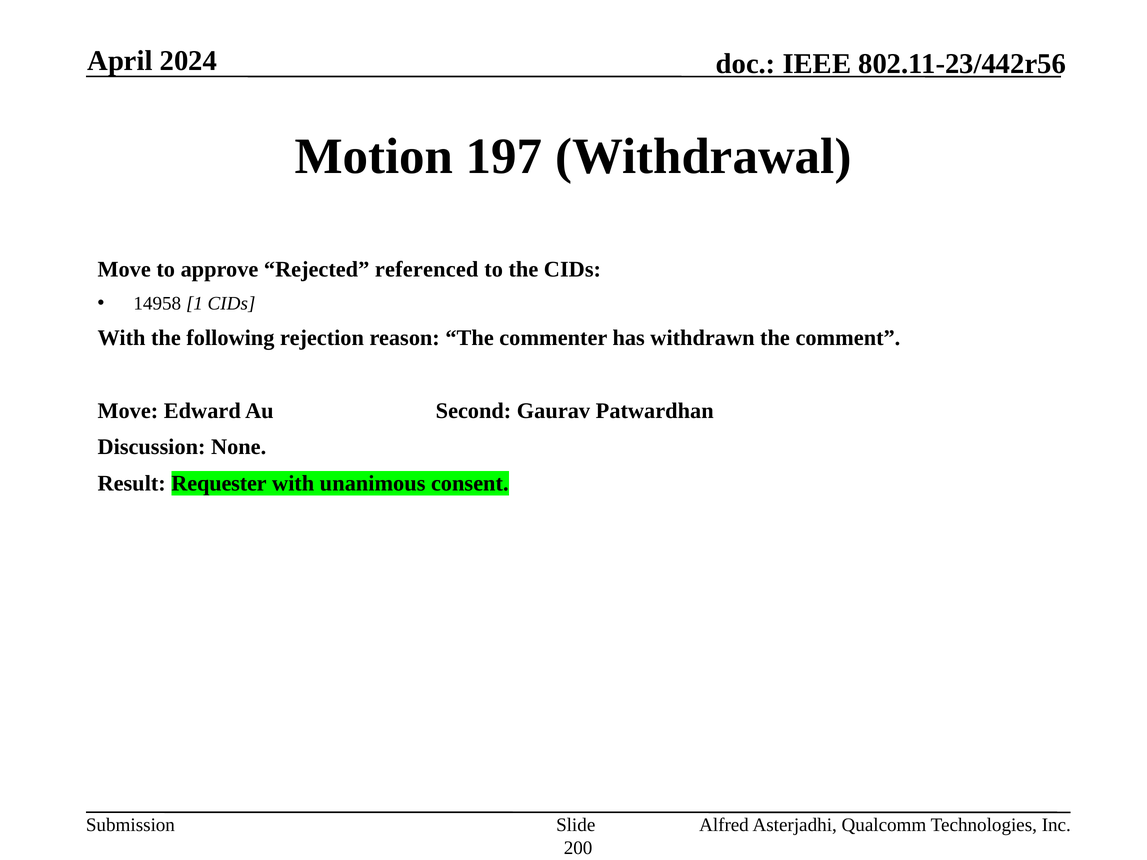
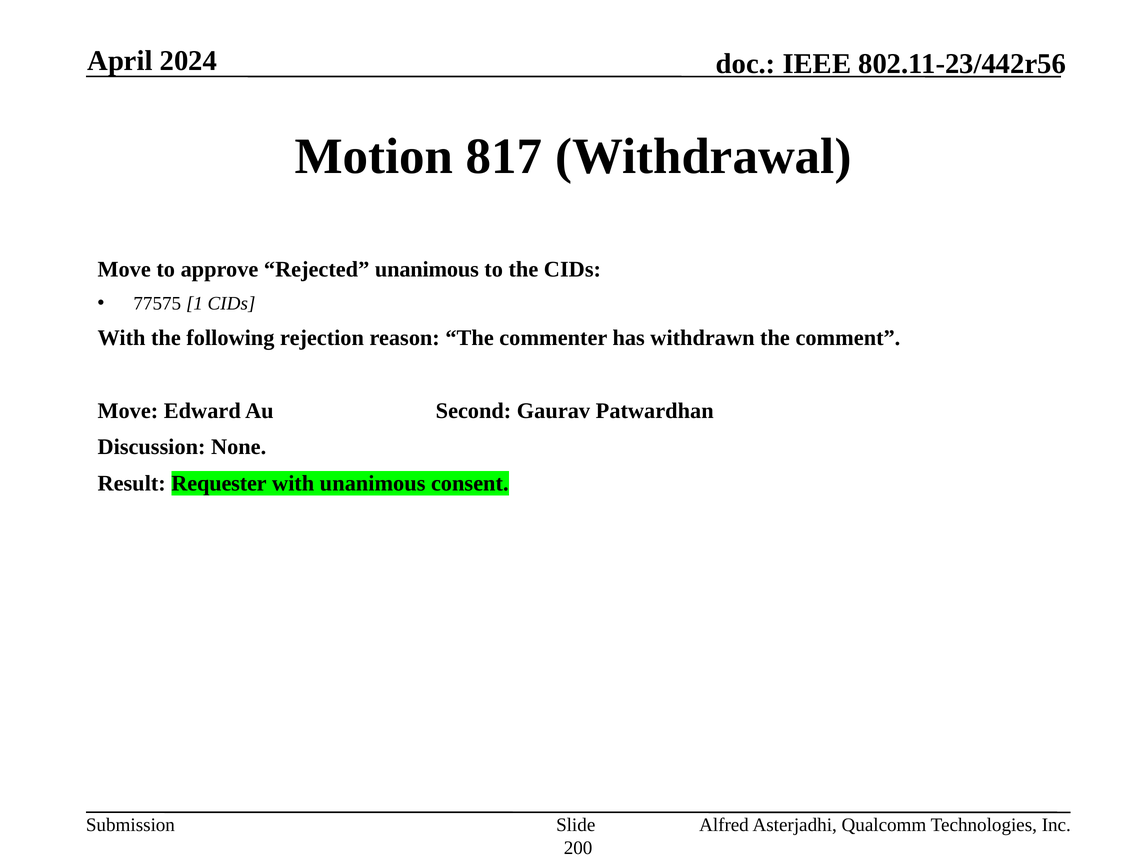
197: 197 -> 817 (504, 156)
Rejected referenced: referenced -> unanimous (427, 269)
14958: 14958 -> 77575 (157, 303)
